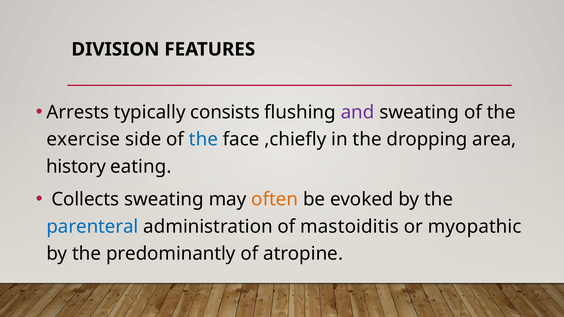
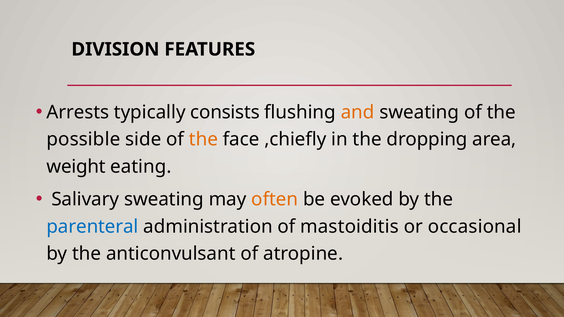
and colour: purple -> orange (358, 112)
exercise: exercise -> possible (83, 140)
the colour: blue -> orange (203, 140)
history: history -> weight (76, 167)
Collects: Collects -> Salivary (85, 200)
myopathic: myopathic -> occasional (475, 227)
predominantly: predominantly -> anticonvulsant (171, 254)
